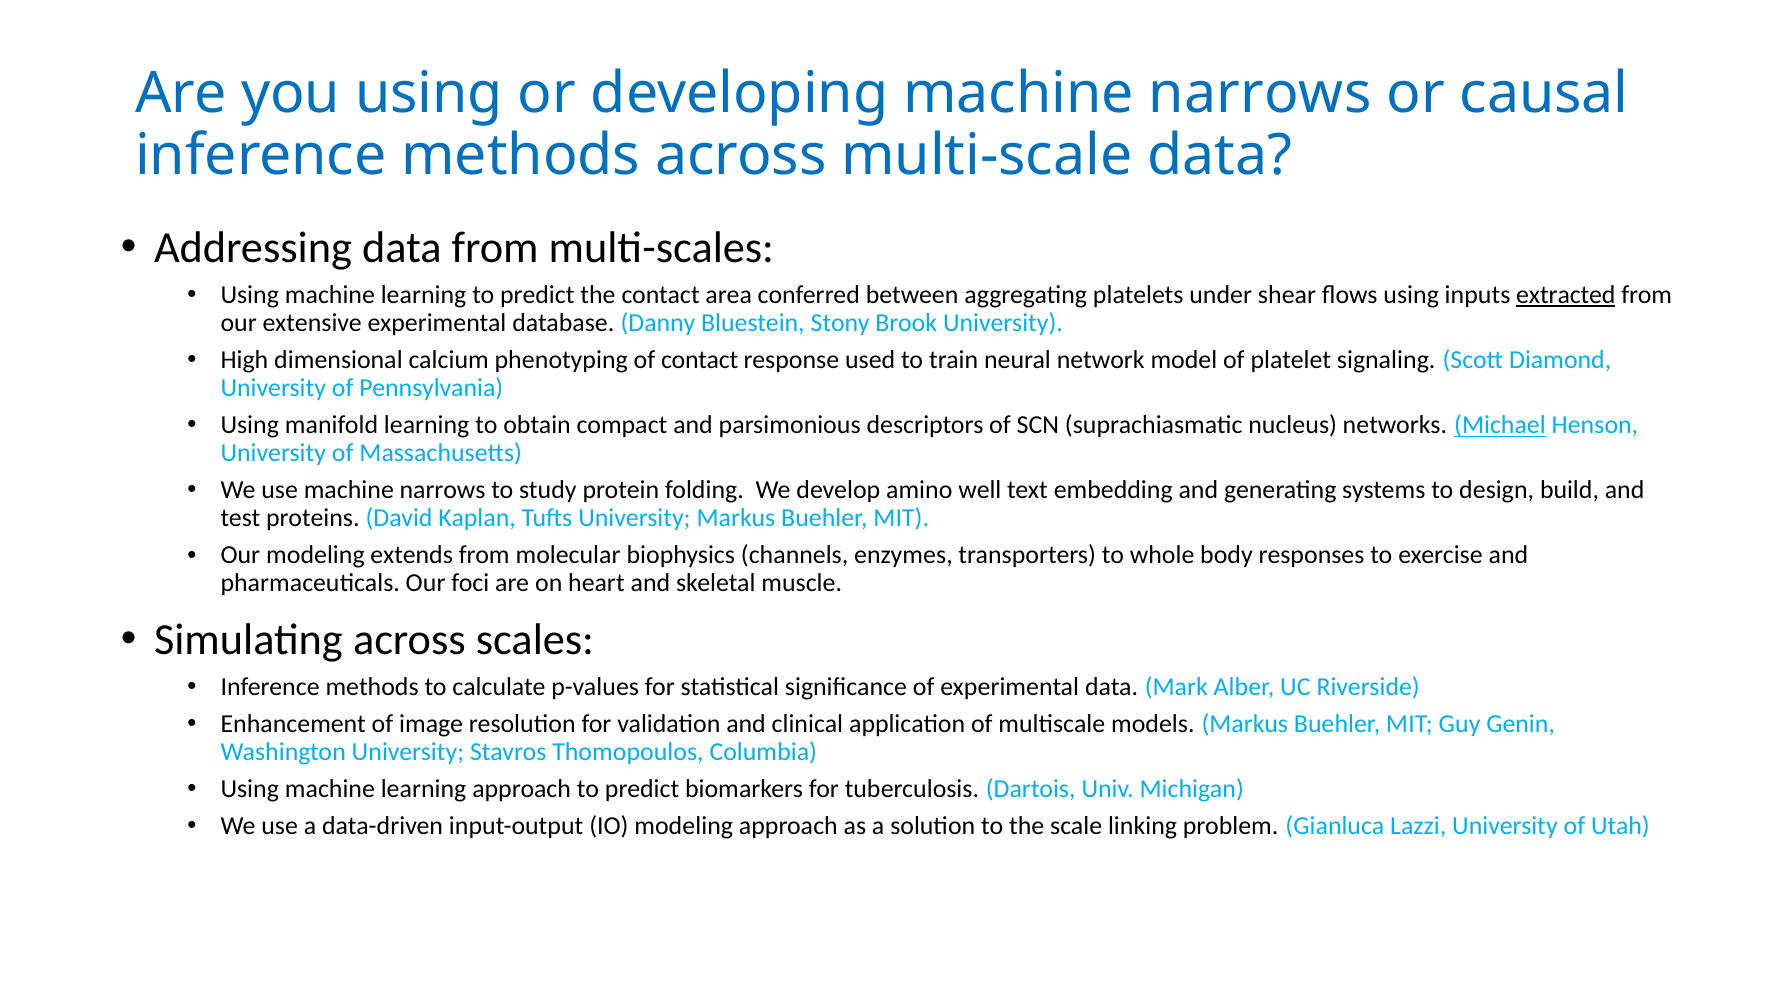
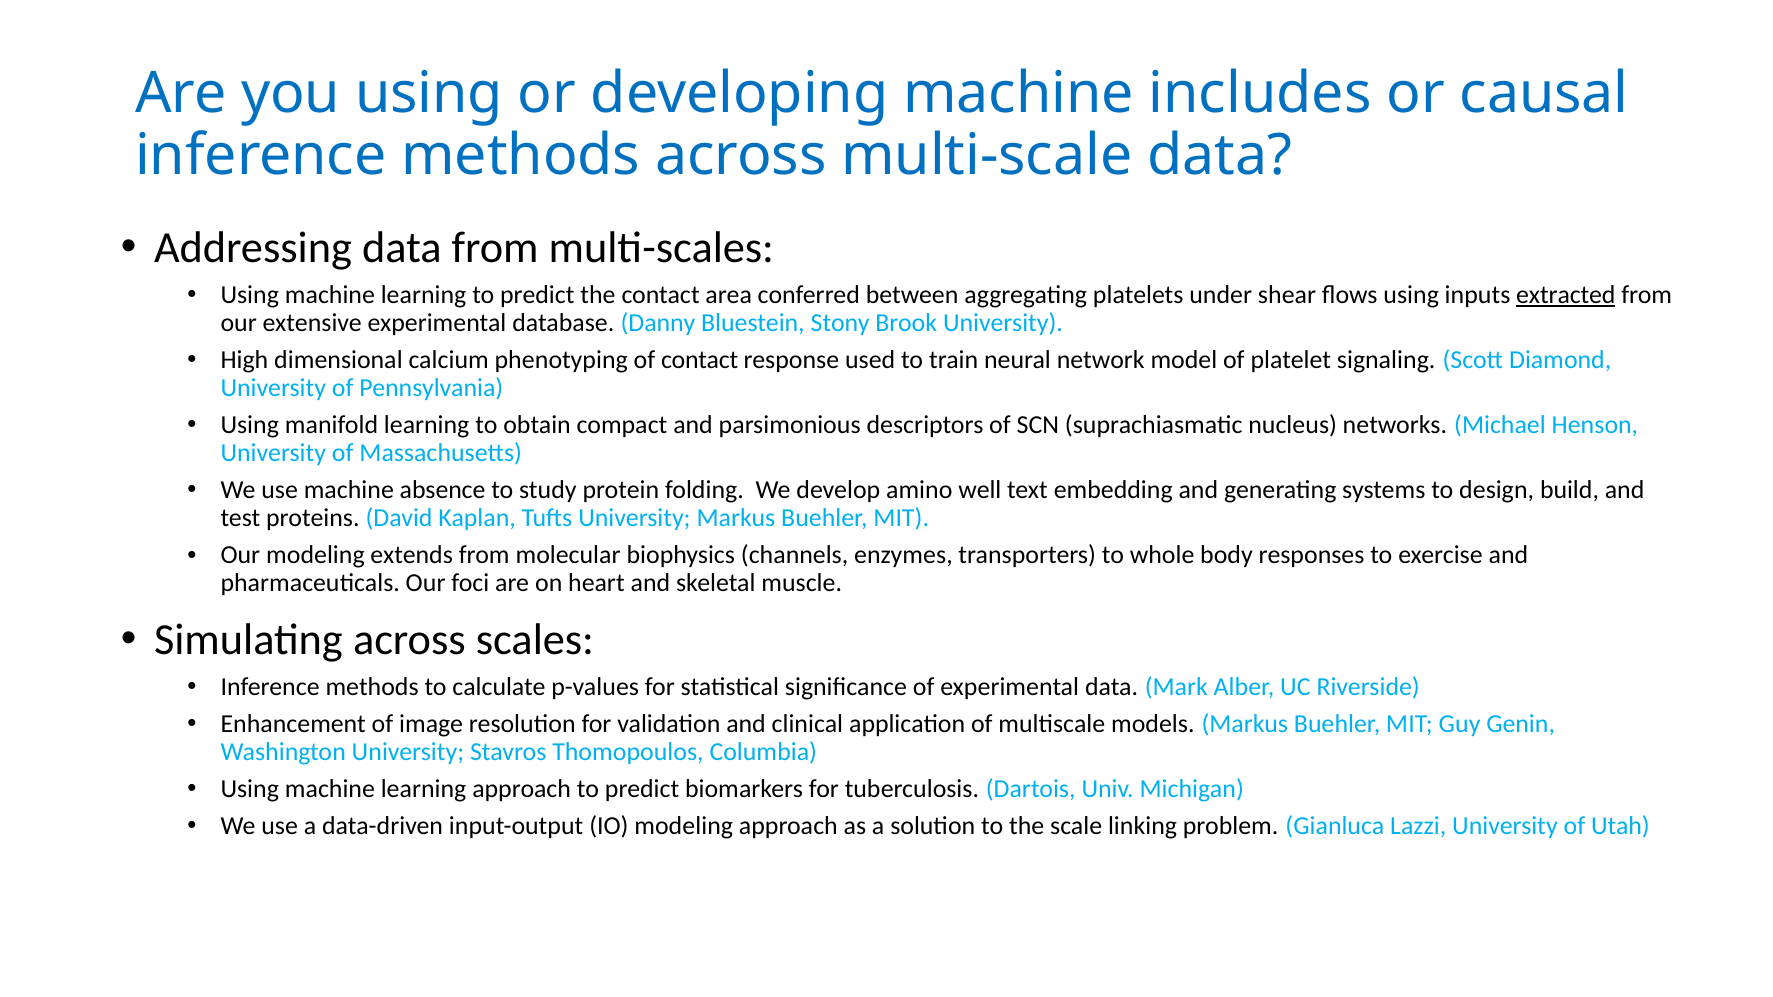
developing machine narrows: narrows -> includes (1260, 94)
Michael underline: present -> none (1500, 425)
use machine narrows: narrows -> absence (443, 490)
